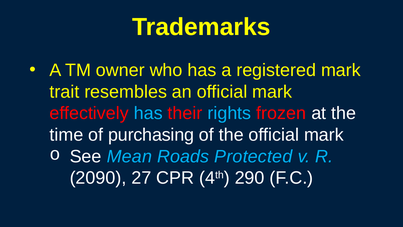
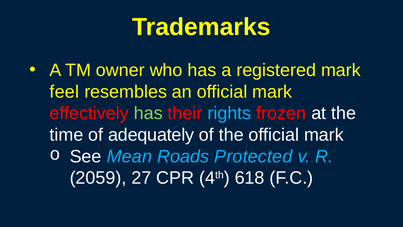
trait: trait -> feel (64, 92)
has colour: light blue -> light green (148, 113)
purchasing: purchasing -> adequately (151, 135)
2090: 2090 -> 2059 (98, 178)
290: 290 -> 618 (250, 178)
